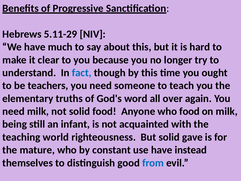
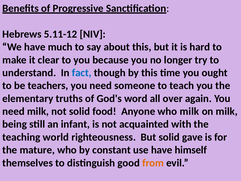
5.11-29: 5.11-29 -> 5.11-12 (61, 34)
who food: food -> milk (189, 111)
instead: instead -> himself (191, 150)
from colour: blue -> orange (153, 163)
